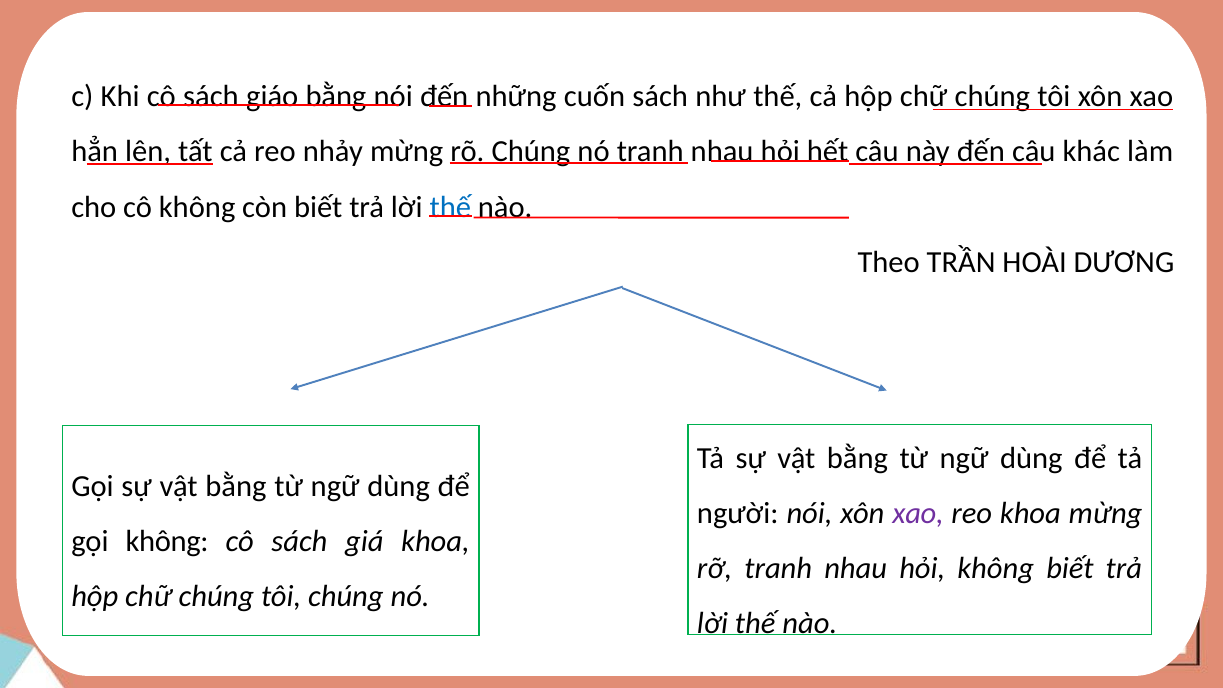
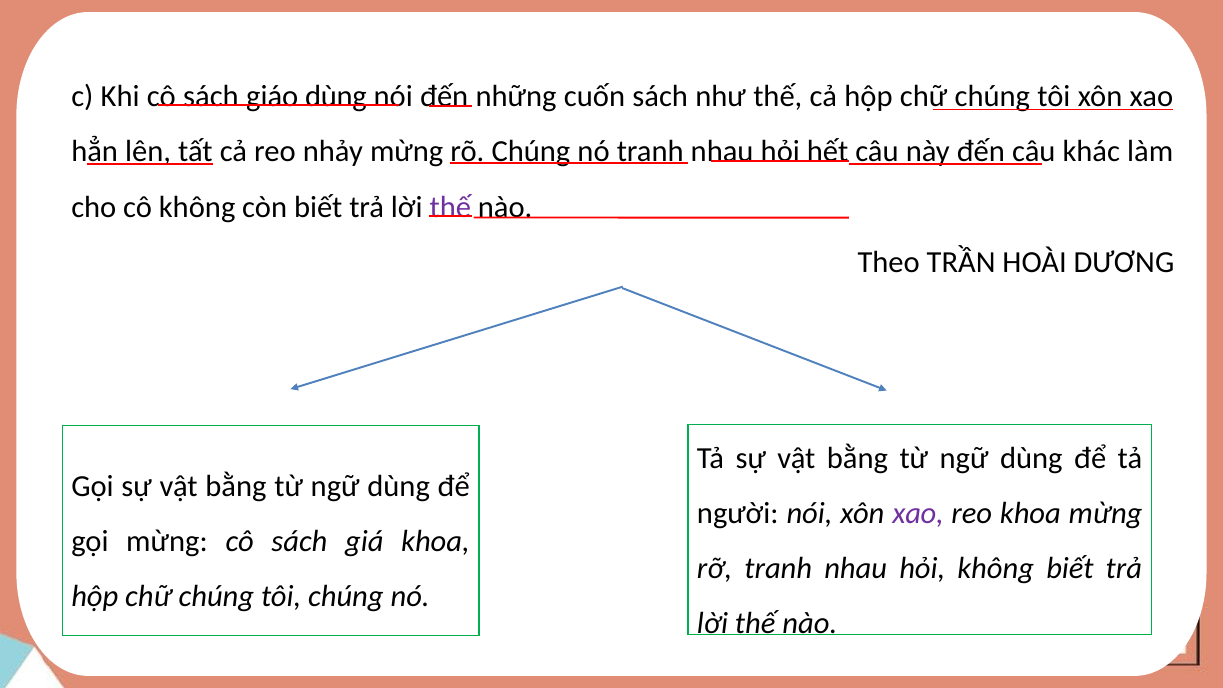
giáo bằng: bằng -> dùng (336, 97)
thế colour: blue -> purple (450, 207)
gọi không: không -> mừng (167, 542)
